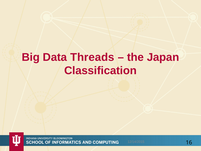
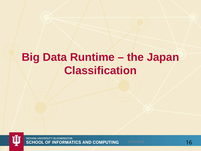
Threads: Threads -> Runtime (92, 57)
